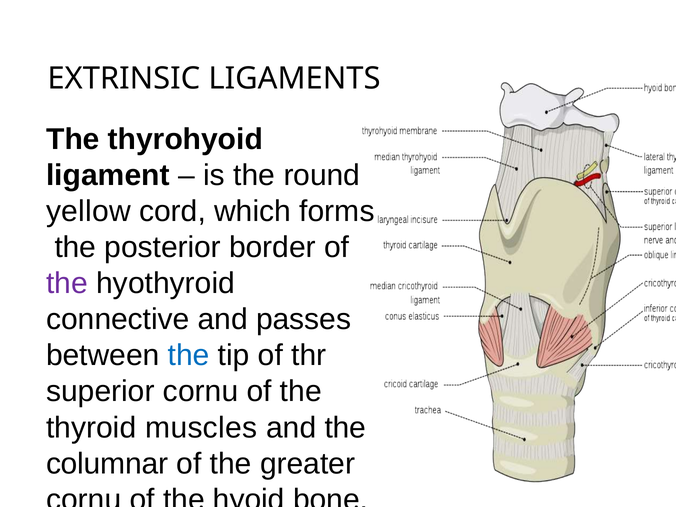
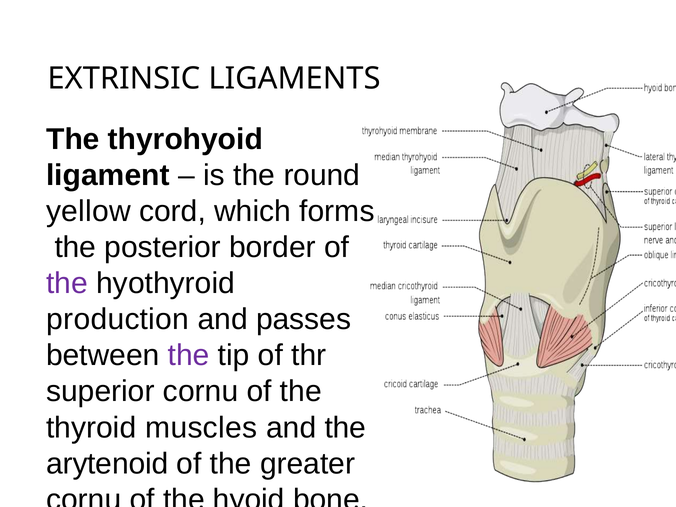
connective: connective -> production (118, 319)
the colour: blue -> purple (189, 355)
columnar: columnar -> arytenoid (107, 464)
